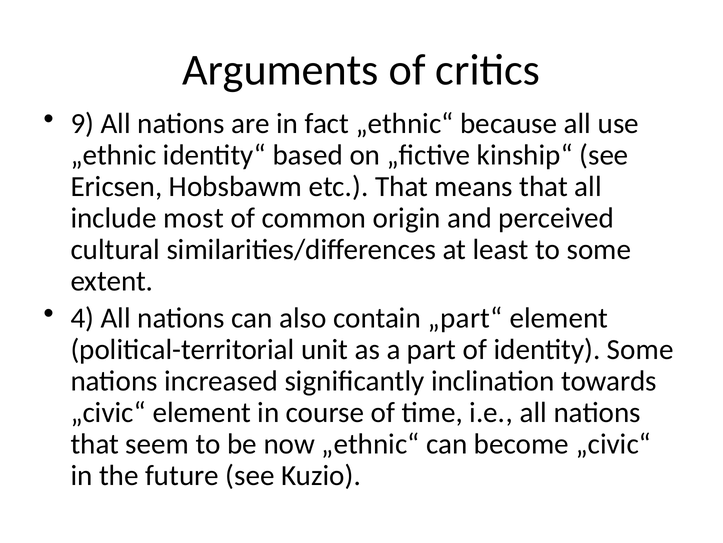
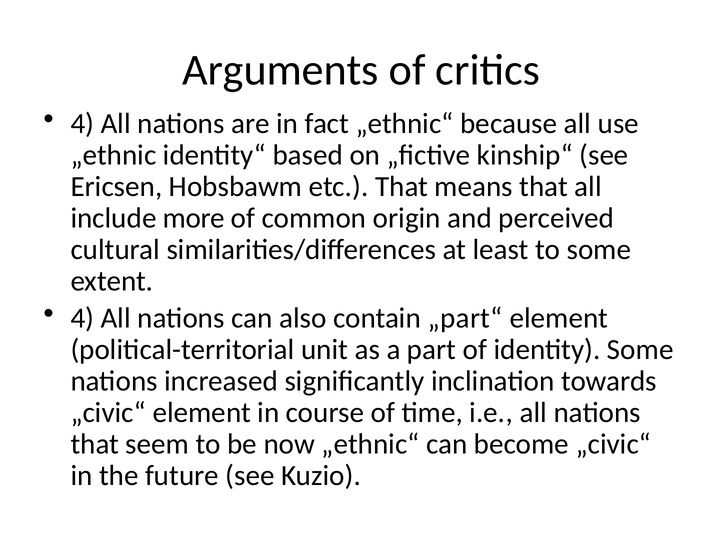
9: 9 -> 4 (82, 123)
most: most -> more (194, 218)
